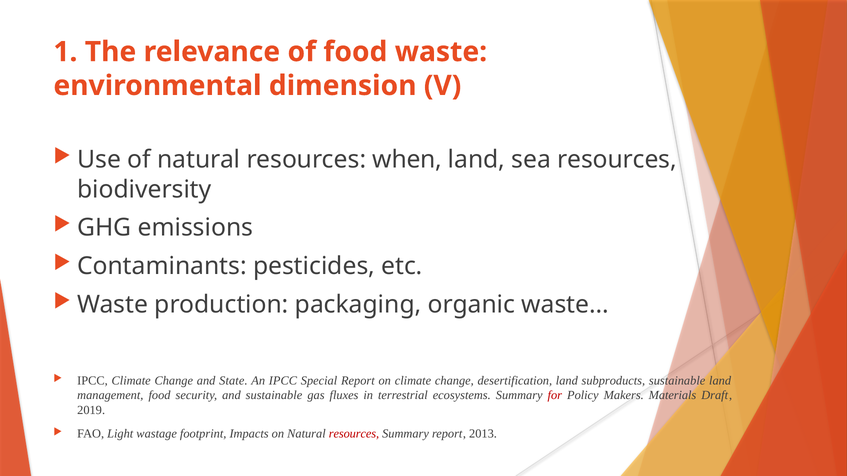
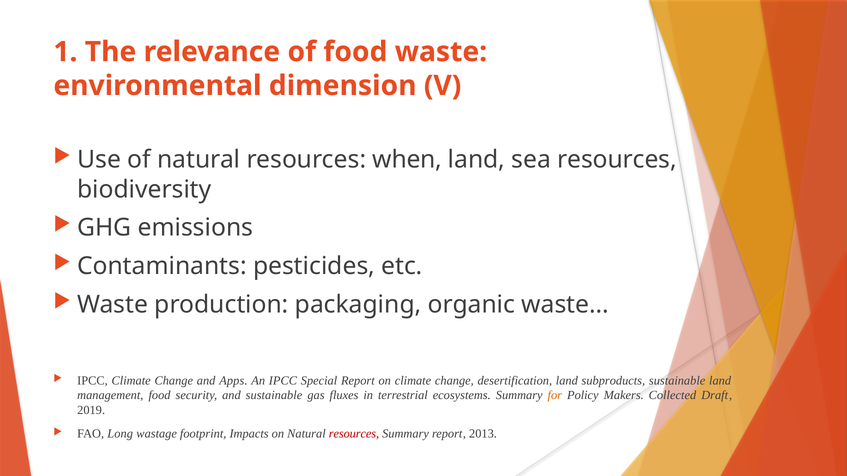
State: State -> Apps (233, 381)
for colour: red -> orange (555, 396)
Materials: Materials -> Collected (672, 396)
Light: Light -> Long (120, 434)
